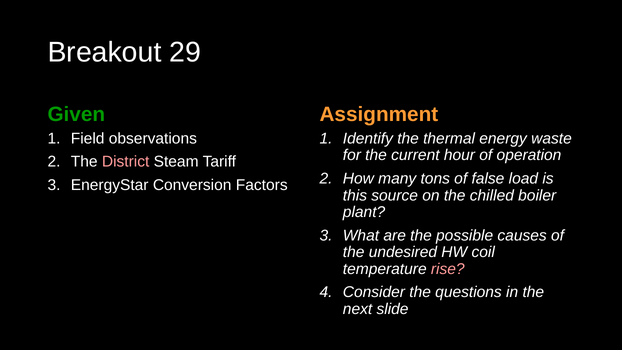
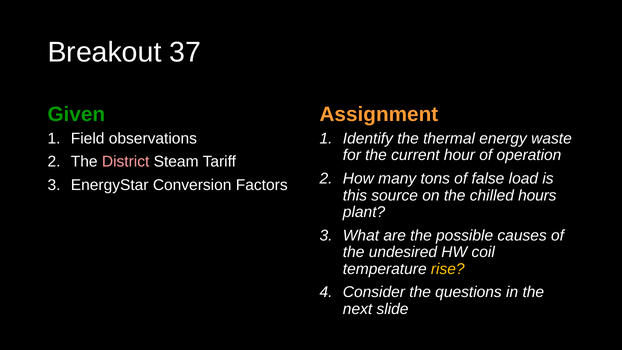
29: 29 -> 37 (185, 52)
boiler: boiler -> hours (537, 195)
rise colour: pink -> yellow (448, 269)
